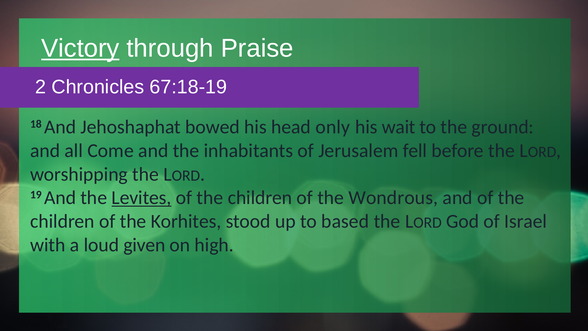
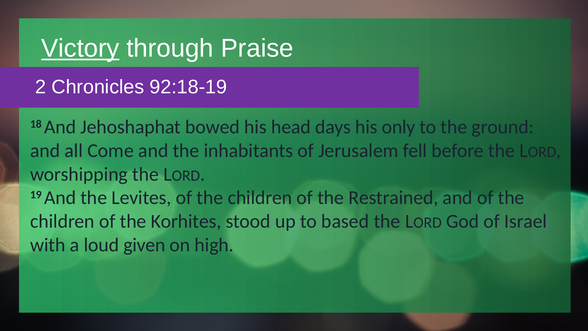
67:18-19: 67:18-19 -> 92:18-19 (188, 87)
only: only -> days (333, 127)
wait: wait -> only (399, 127)
Levites underline: present -> none (141, 198)
Wondrous: Wondrous -> Restrained (393, 198)
